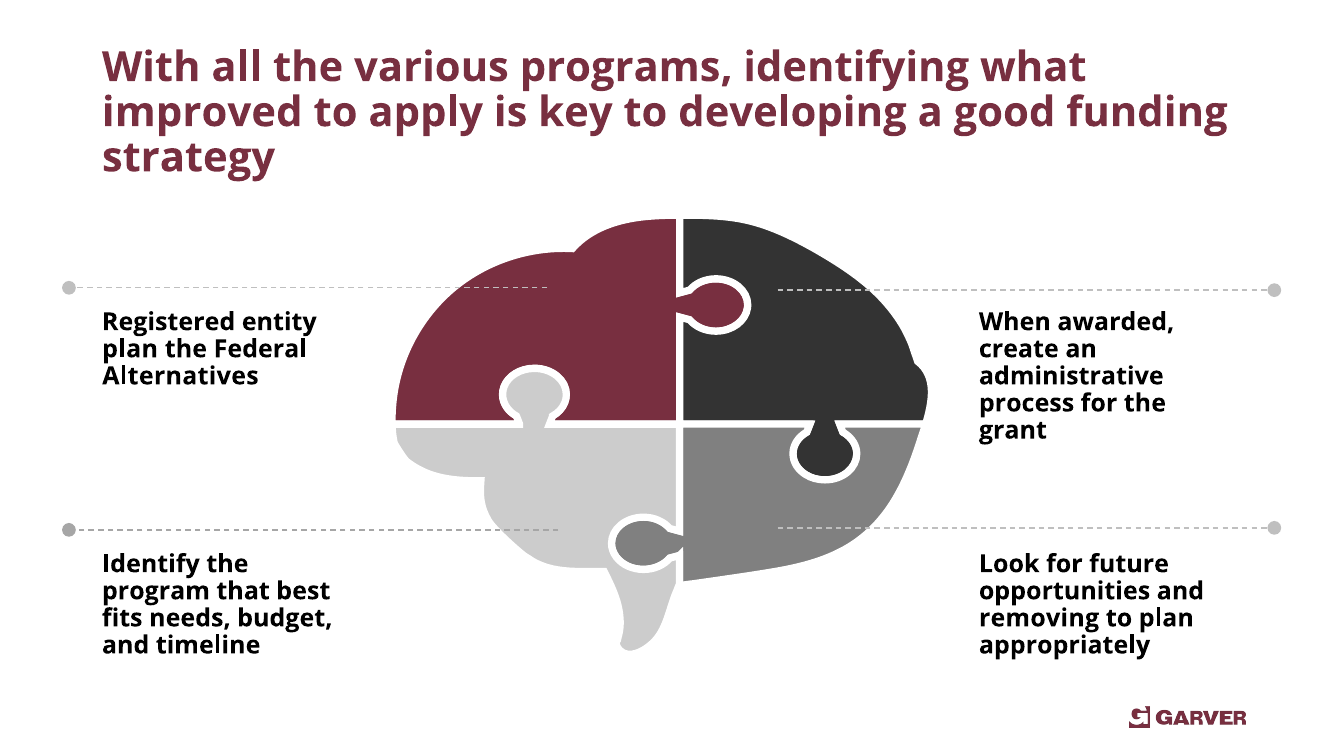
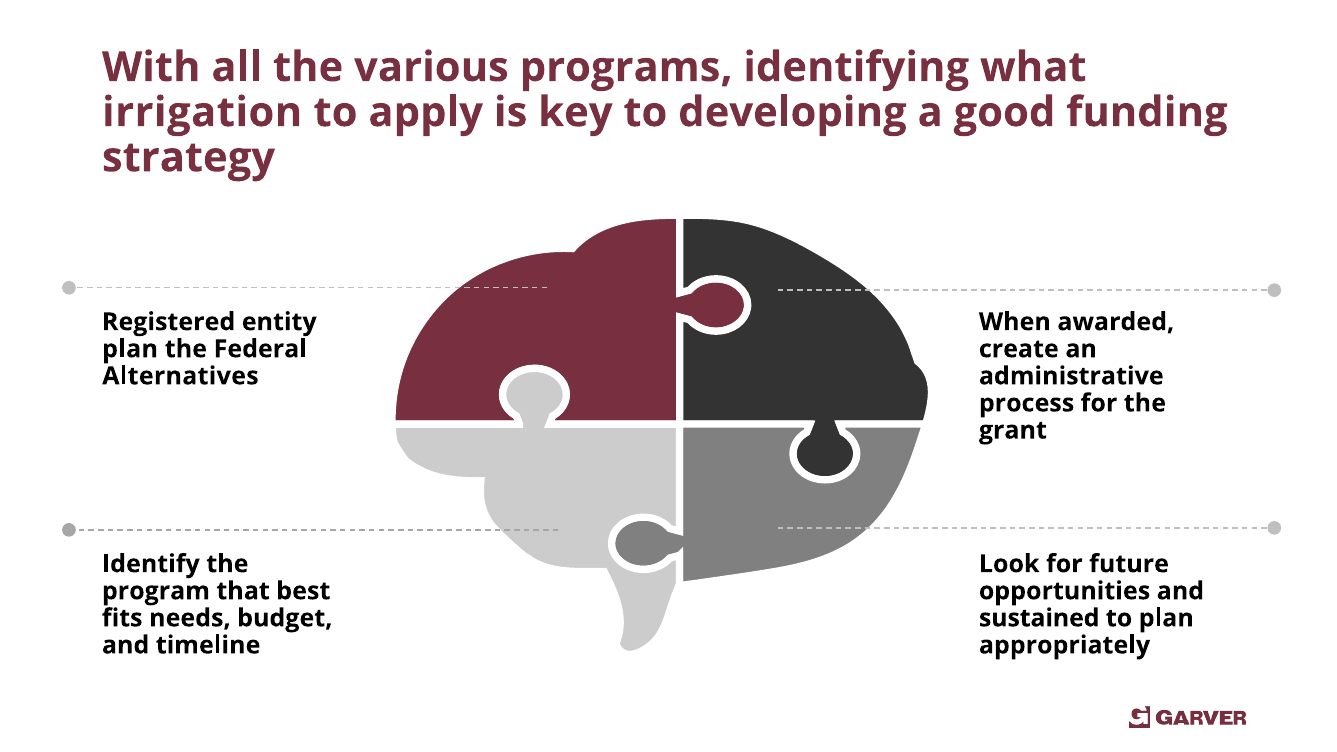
improved: improved -> irrigation (202, 112)
removing: removing -> sustained (1039, 618)
